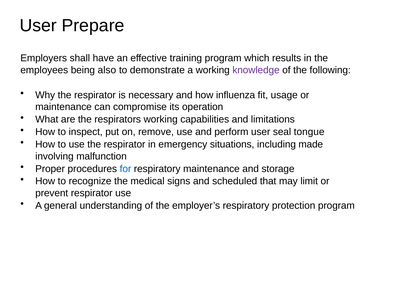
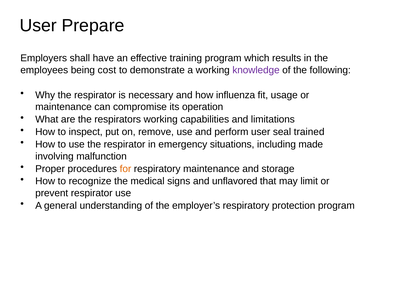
also: also -> cost (107, 70)
tongue: tongue -> trained (309, 132)
for colour: blue -> orange (125, 169)
scheduled: scheduled -> unflavored (235, 181)
